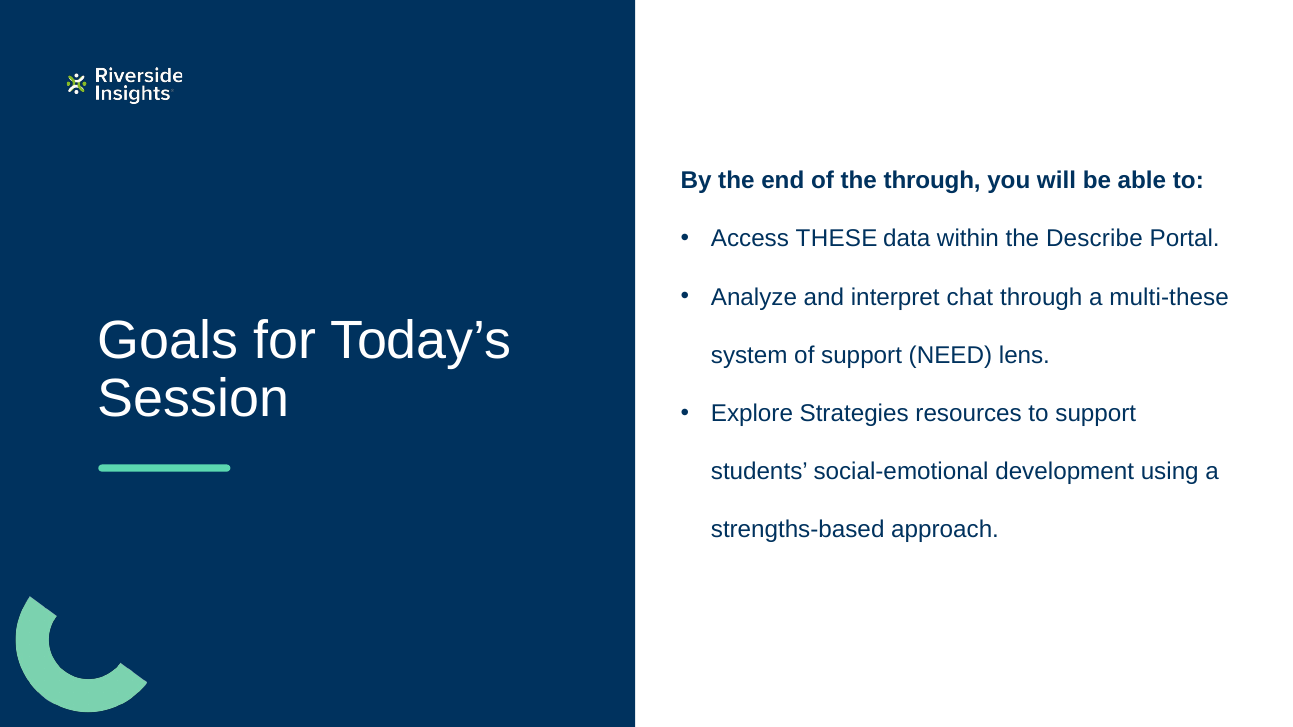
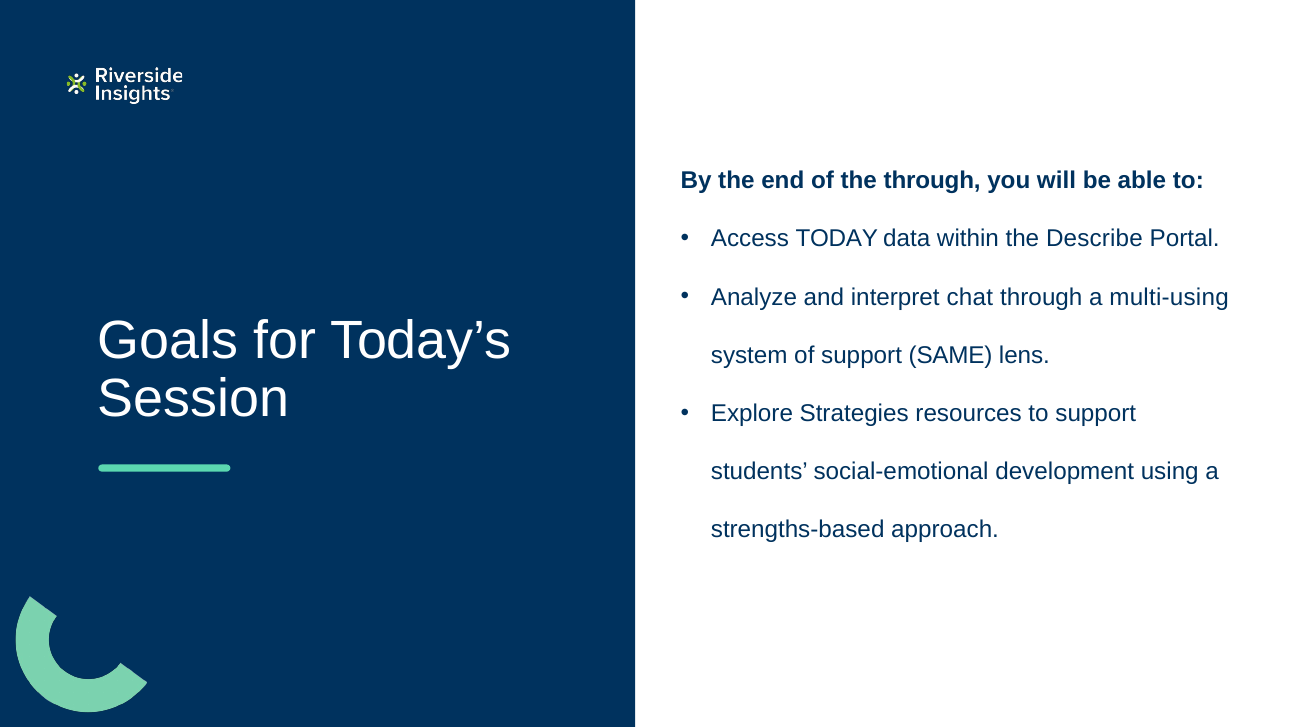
THESE: THESE -> TODAY (837, 239)
multi-these: multi-these -> multi-using (1169, 297)
NEED: NEED -> SAME (951, 355)
